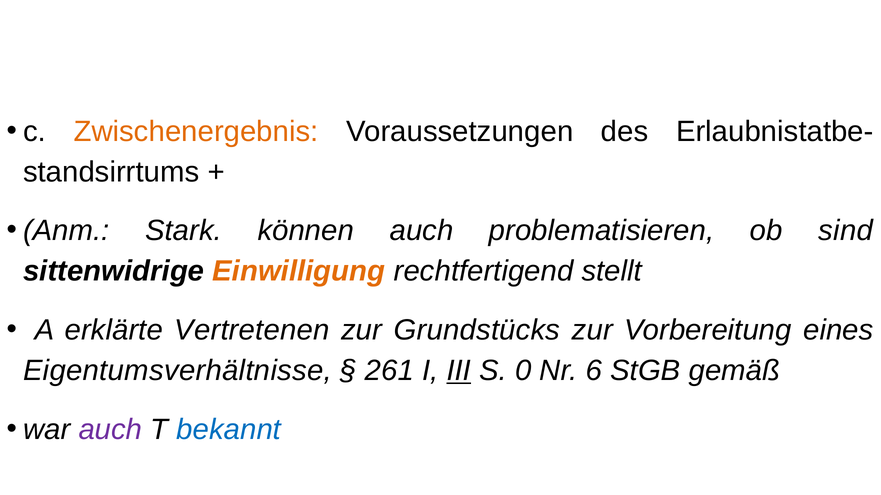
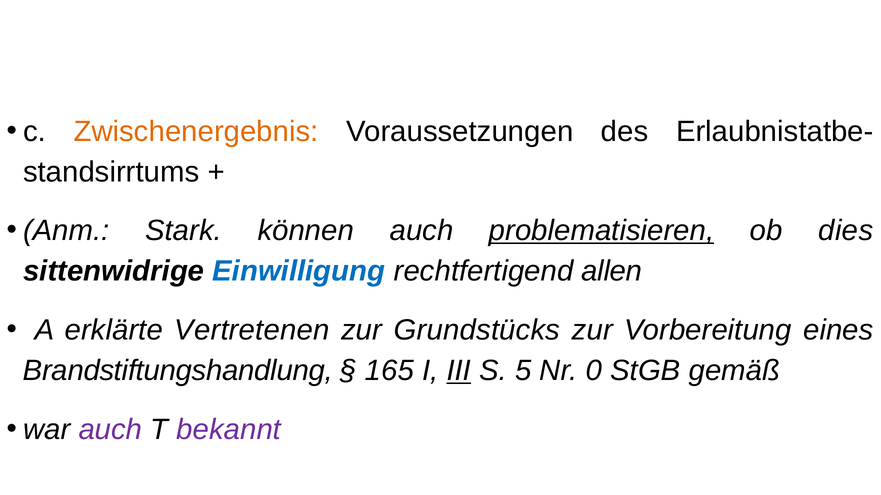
problematisieren underline: none -> present (602, 231)
sind: sind -> dies (846, 231)
Einwilligung colour: orange -> blue (299, 272)
stellt: stellt -> allen (612, 272)
Eigentumsverhältnisse: Eigentumsverhältnisse -> Brandstiftungshandlung (178, 371)
261: 261 -> 165 (389, 371)
0: 0 -> 5 (523, 371)
6: 6 -> 0 (594, 371)
bekannt colour: blue -> purple (229, 430)
